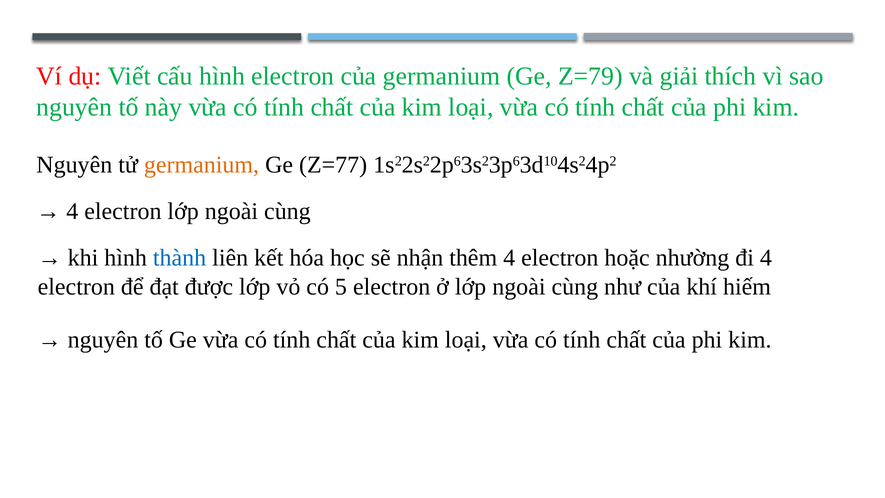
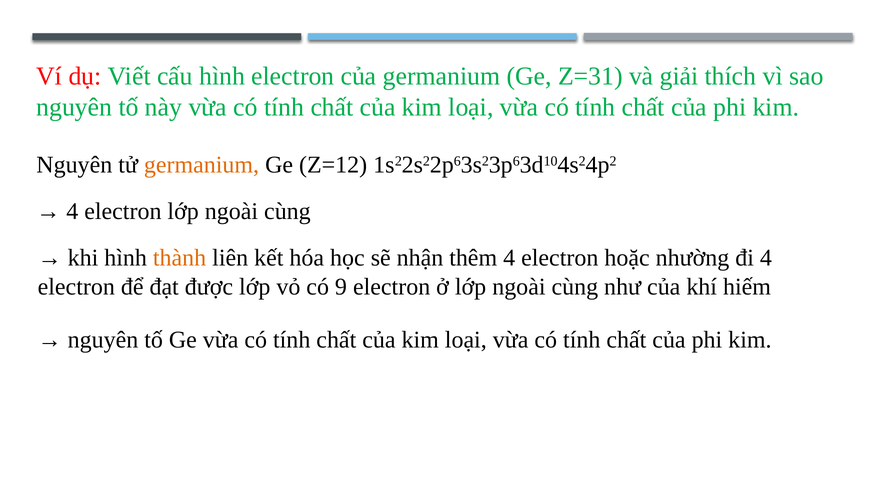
Z=79: Z=79 -> Z=31 (590, 76)
Z=77: Z=77 -> Z=12 (333, 165)
thành colour: blue -> orange (180, 258)
5: 5 -> 9 (341, 287)
